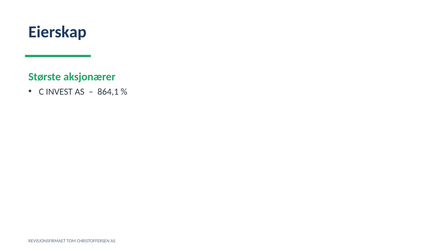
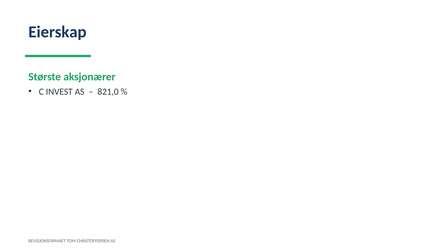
864,1: 864,1 -> 821,0 (108, 92)
